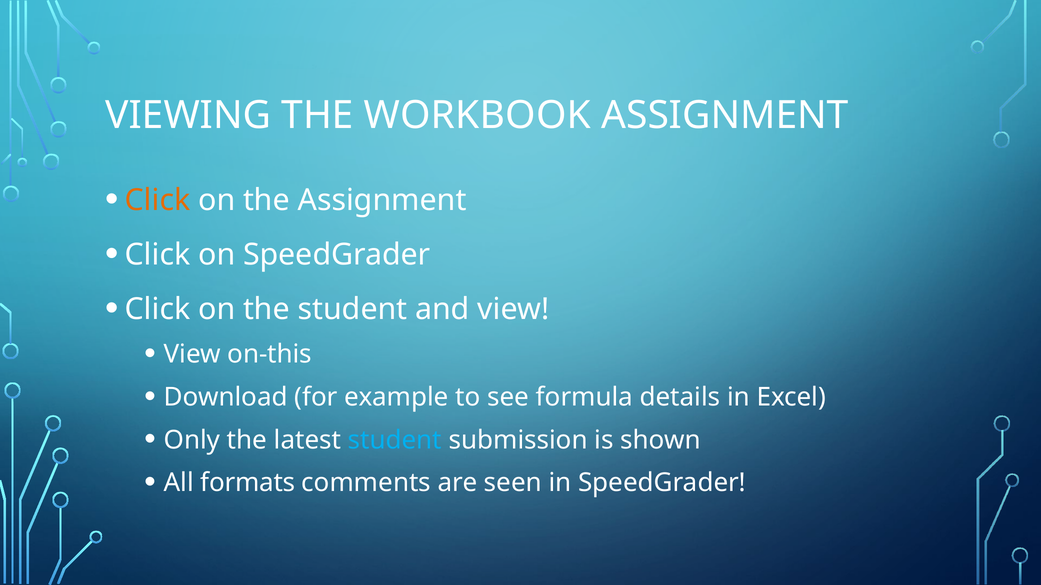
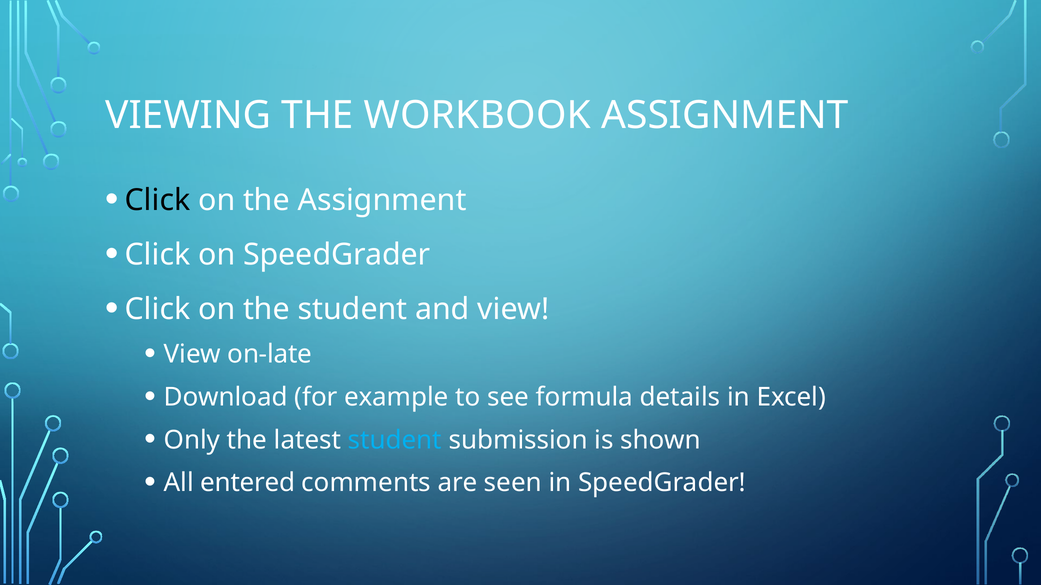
Click colour: orange -> black (158, 200)
on-this: on-this -> on-late (270, 355)
formats: formats -> entered (248, 483)
